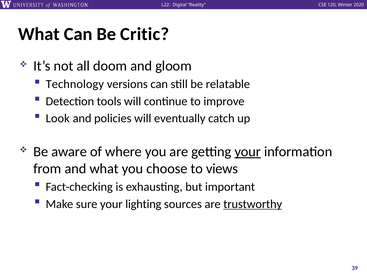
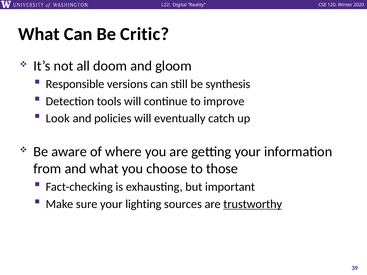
Technology: Technology -> Responsible (75, 84)
relatable: relatable -> synthesis (228, 84)
your underline: present -> none (248, 152)
views: views -> those (222, 169)
